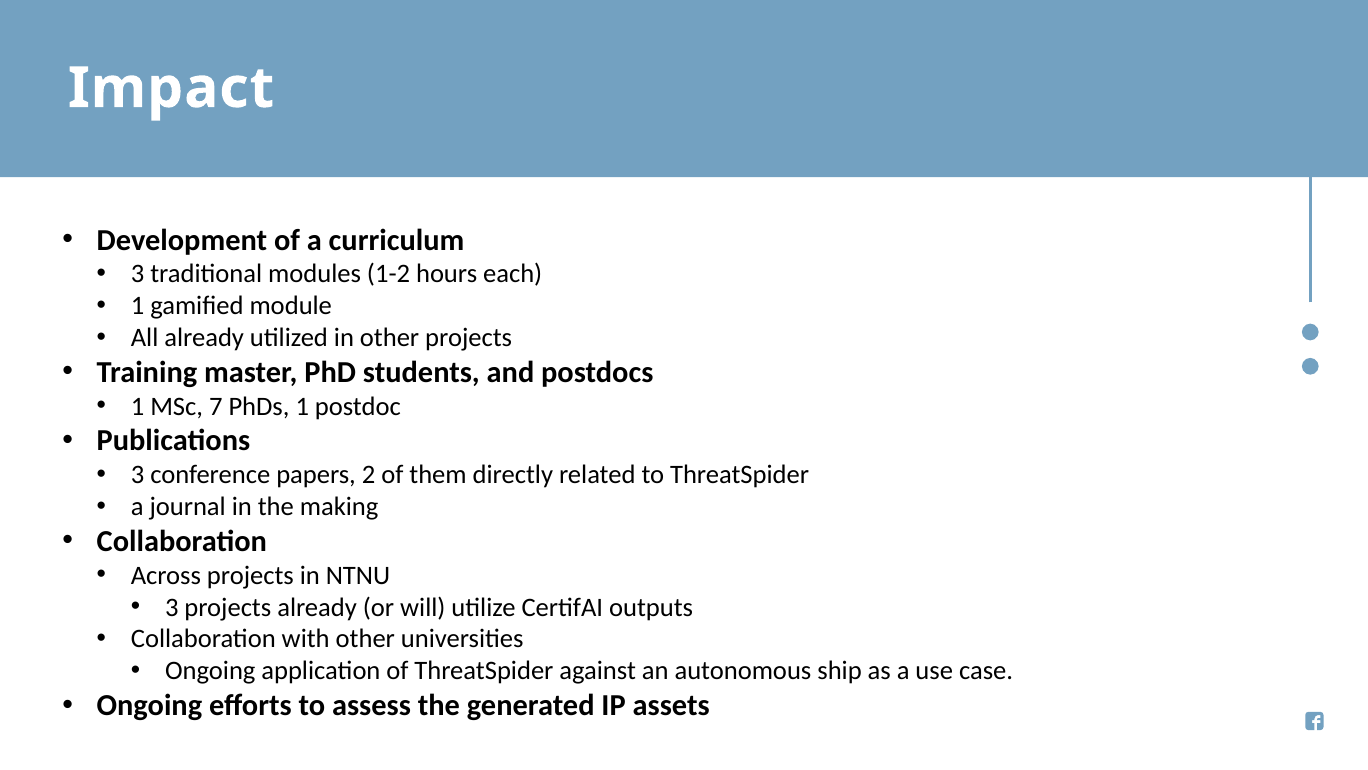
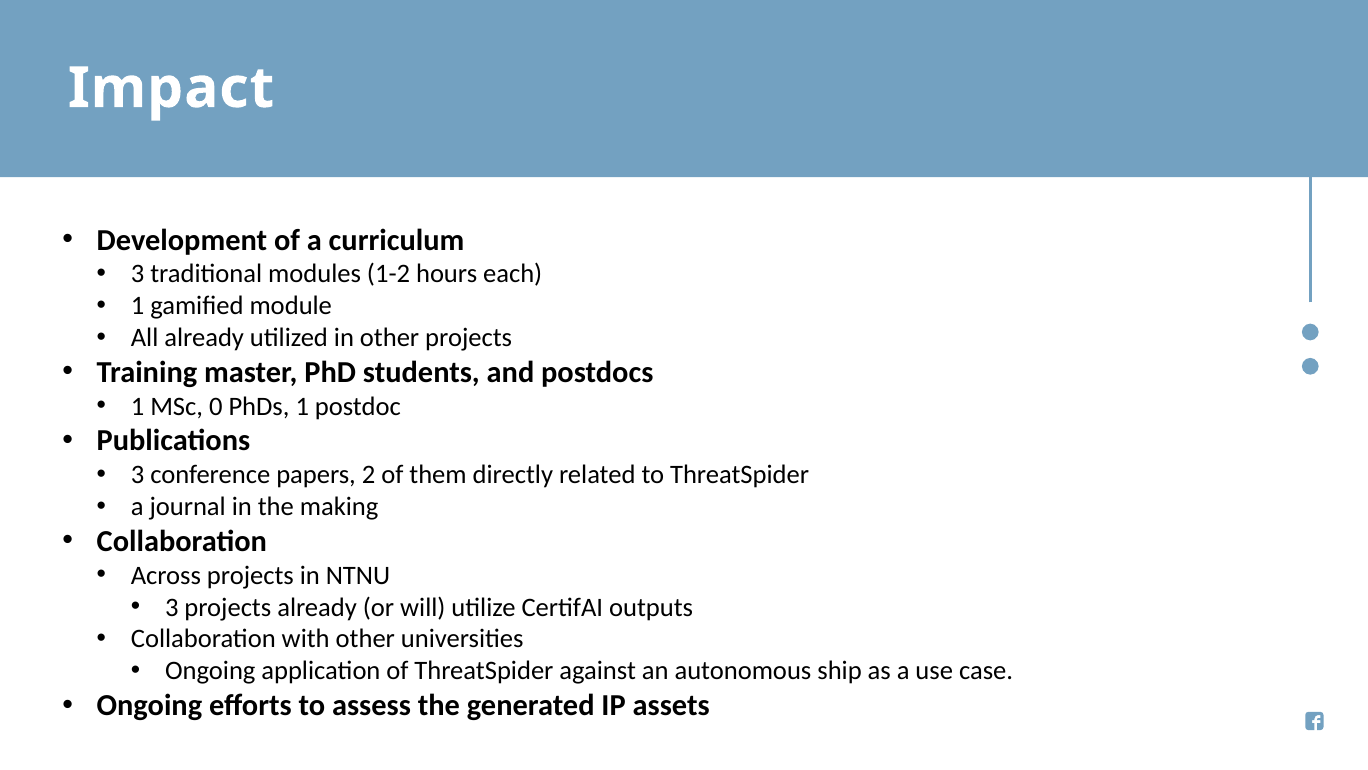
7: 7 -> 0 (216, 406)
